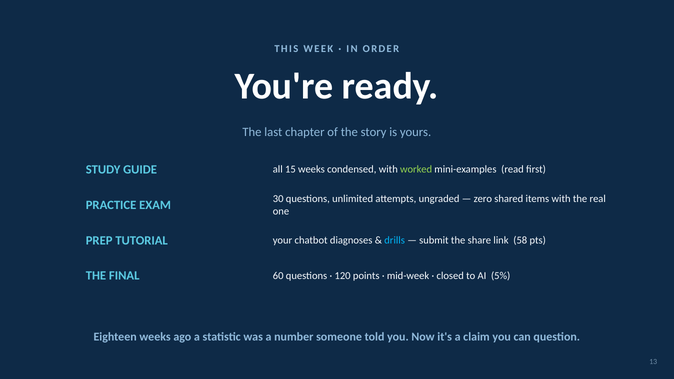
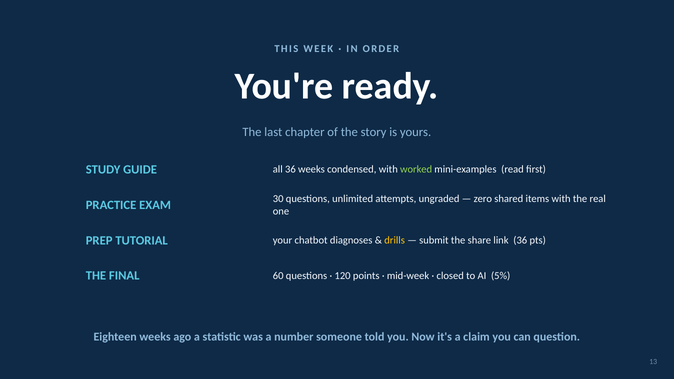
all 15: 15 -> 36 (290, 170)
drills colour: light blue -> yellow (395, 240)
link 58: 58 -> 36 (520, 240)
